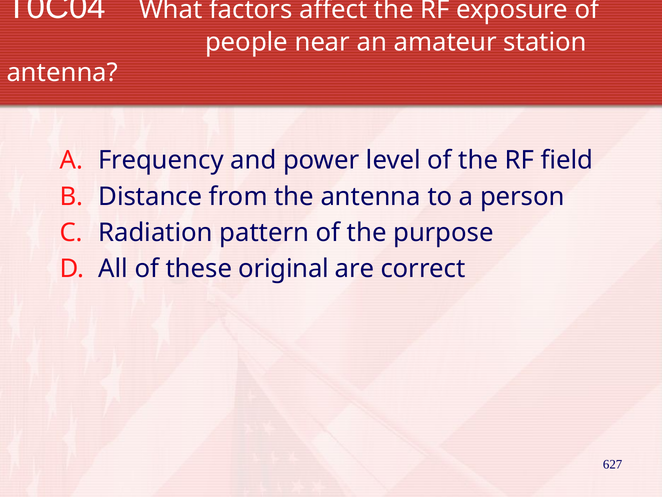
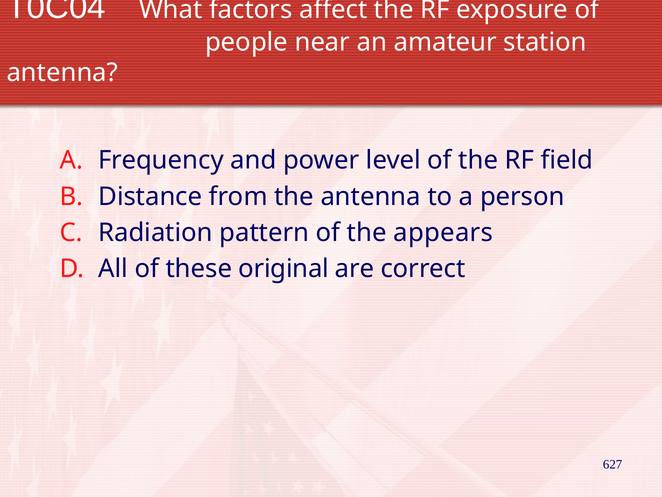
purpose: purpose -> appears (443, 232)
